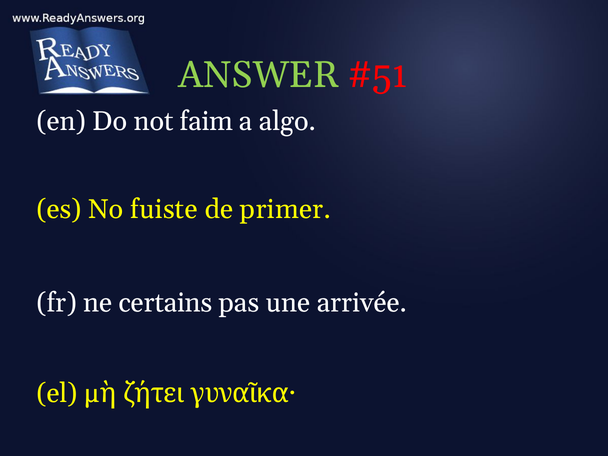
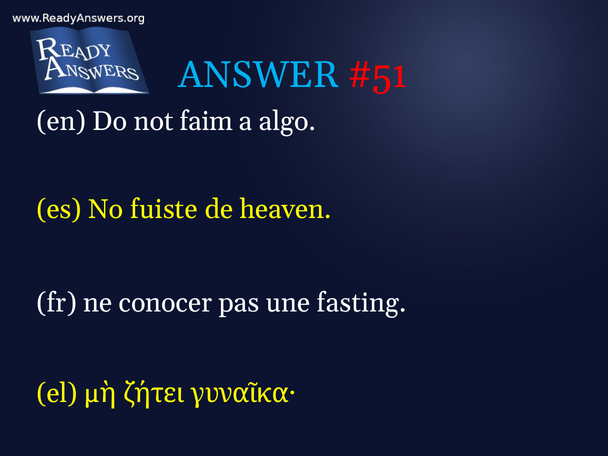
ANSWER colour: light green -> light blue (259, 75)
primer: primer -> heaven (286, 209)
certains: certains -> conocer (165, 303)
arrivée: arrivée -> fasting (362, 303)
